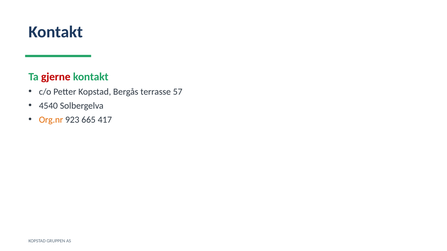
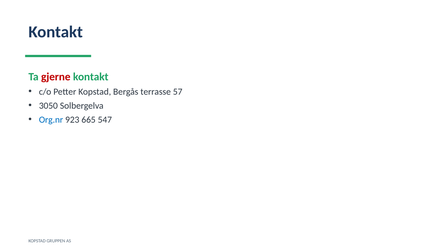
4540: 4540 -> 3050 (48, 106)
Org.nr colour: orange -> blue (51, 120)
417: 417 -> 547 (105, 120)
